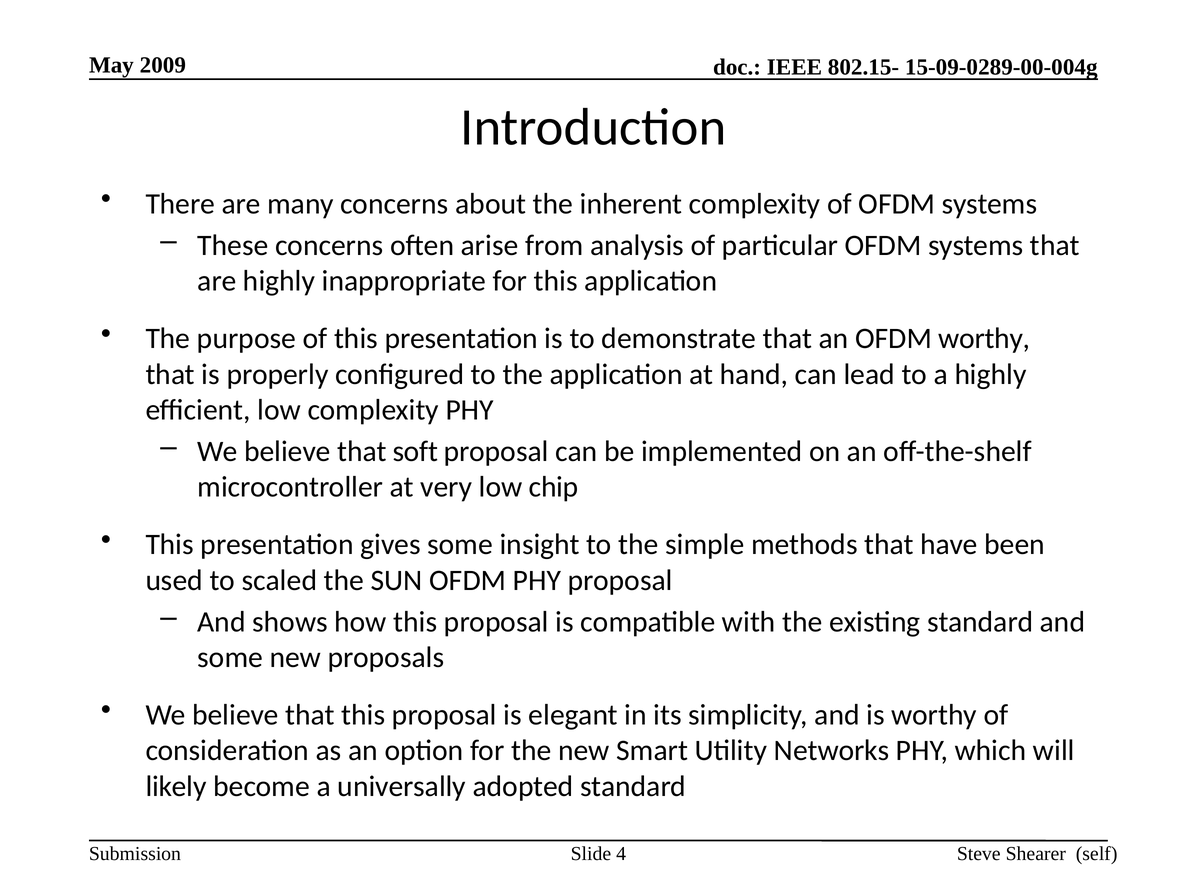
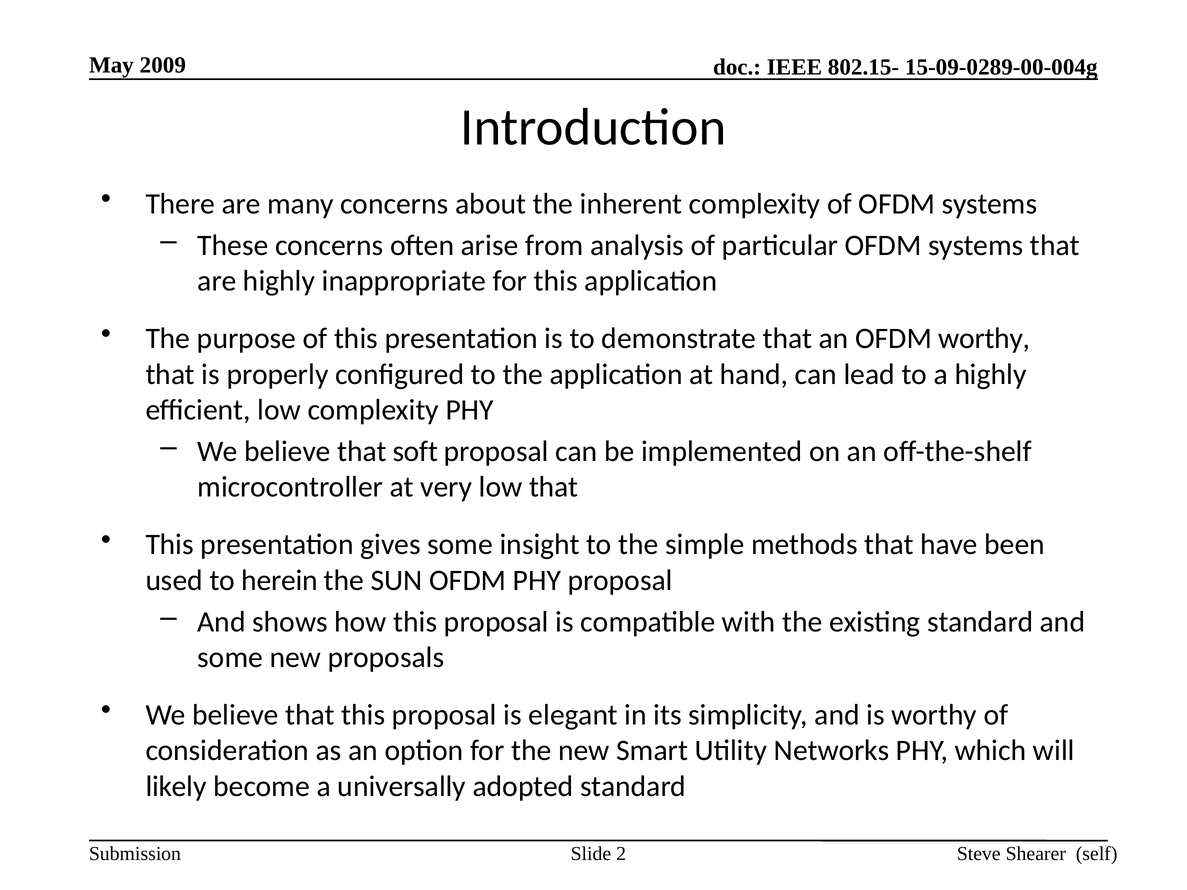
low chip: chip -> that (554, 487)
scaled: scaled -> herein (280, 580)
4: 4 -> 2 (621, 854)
